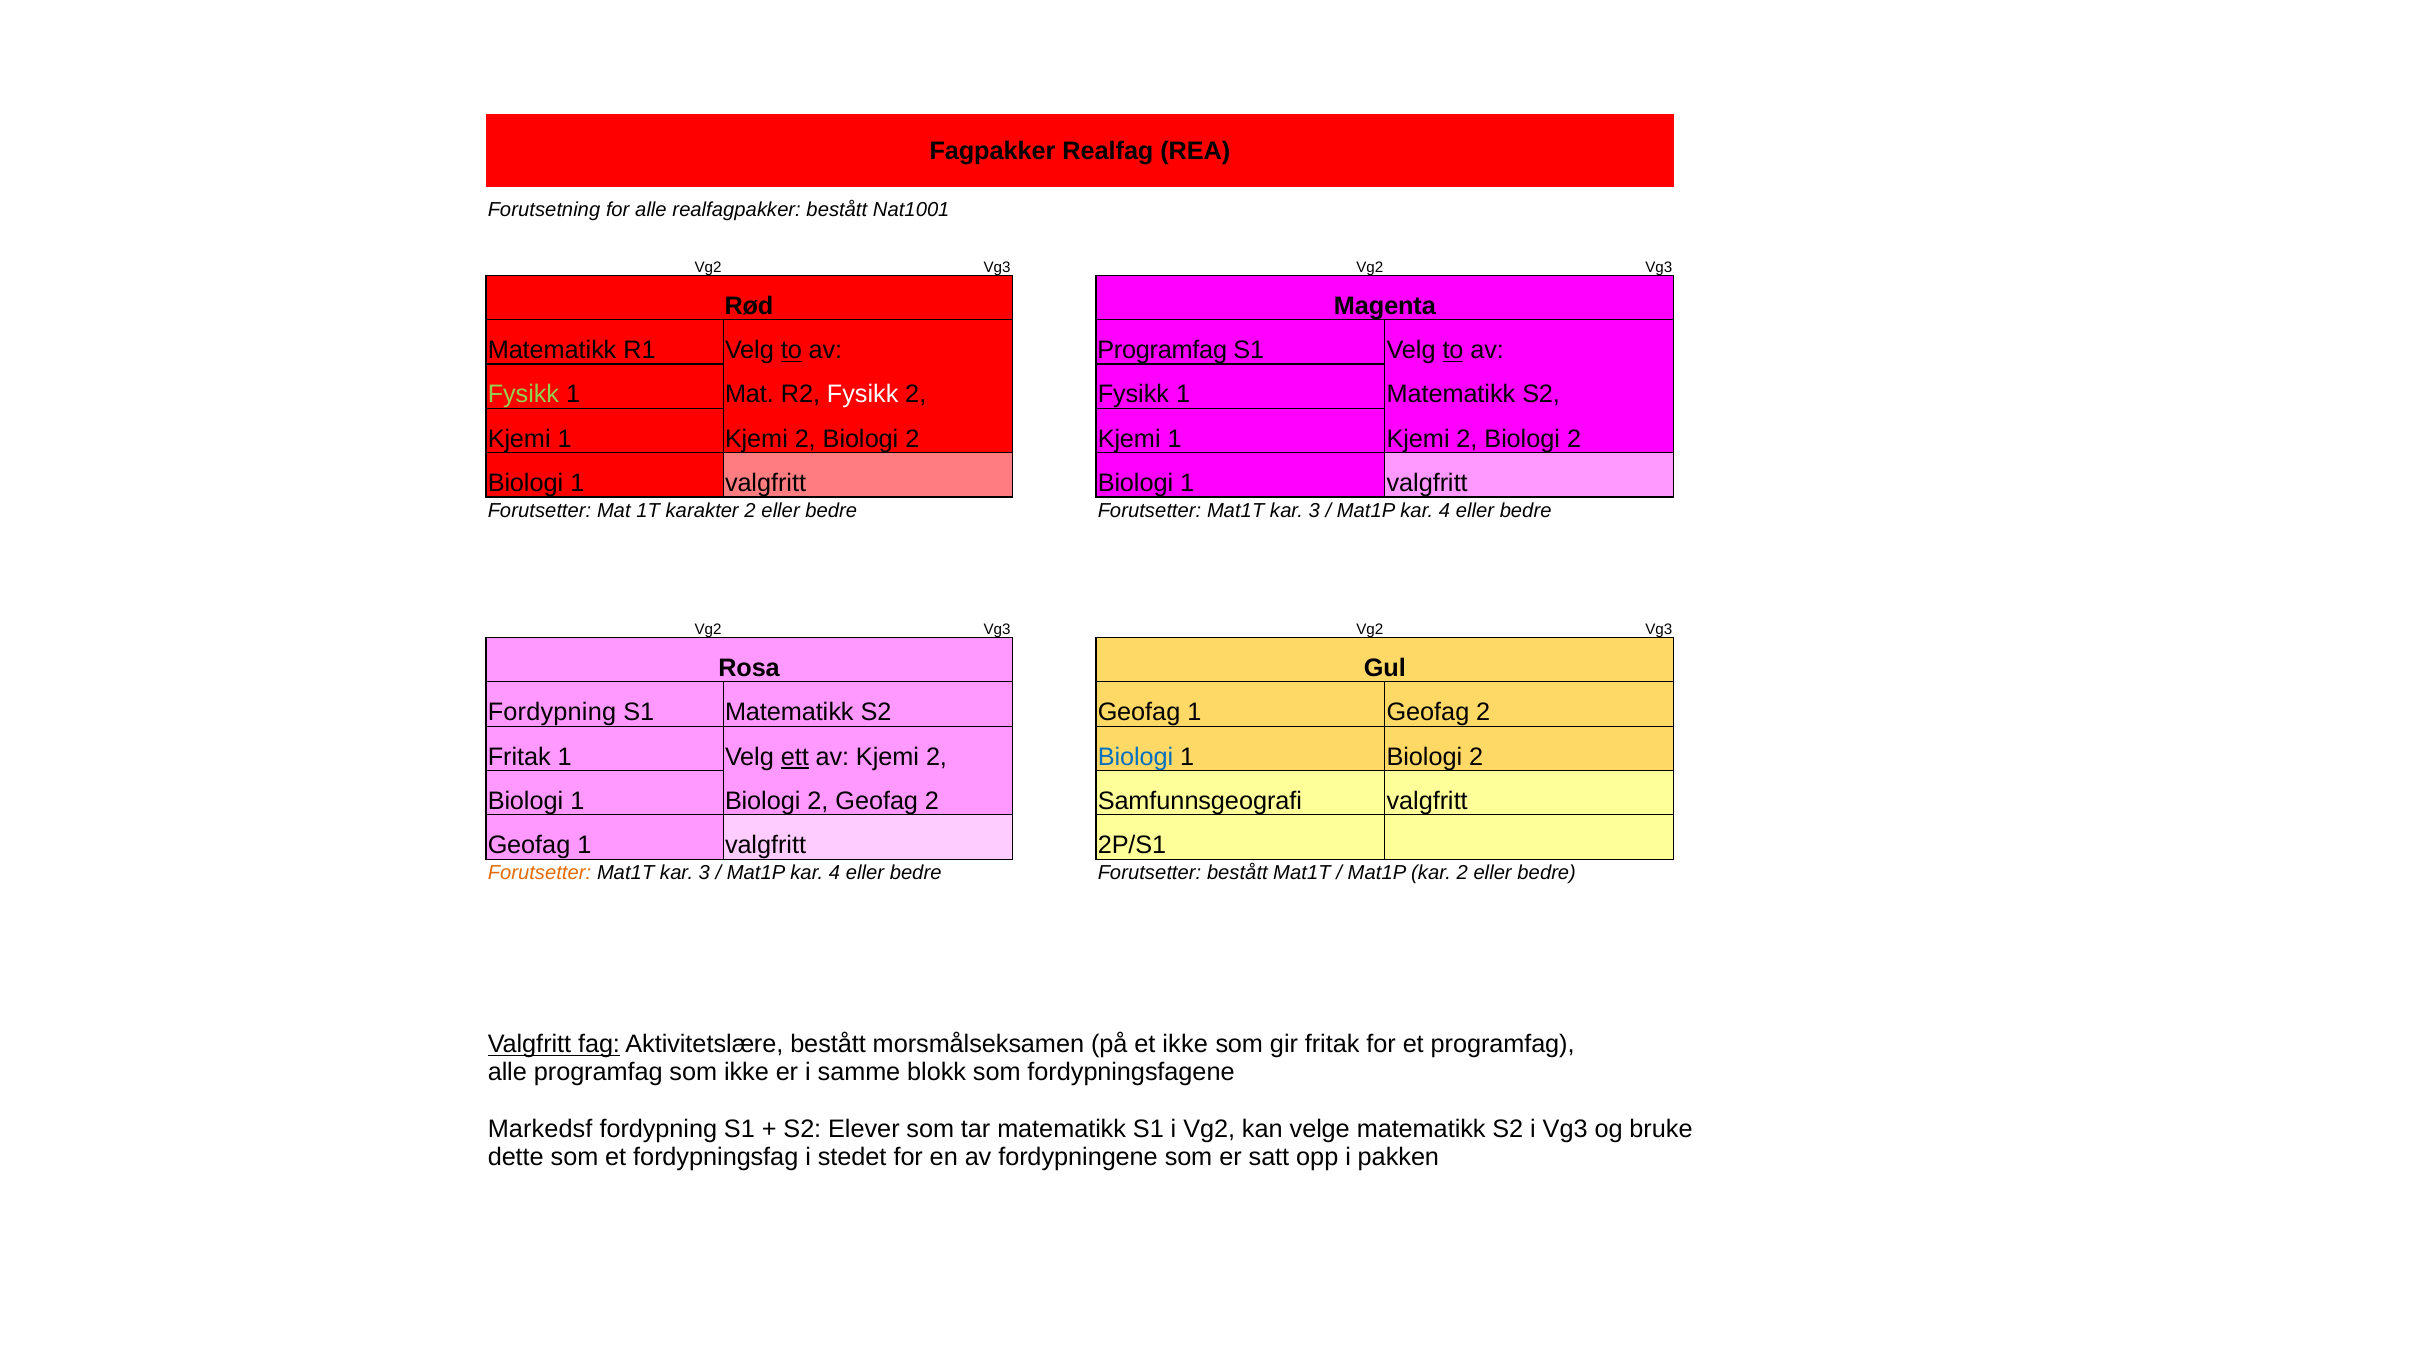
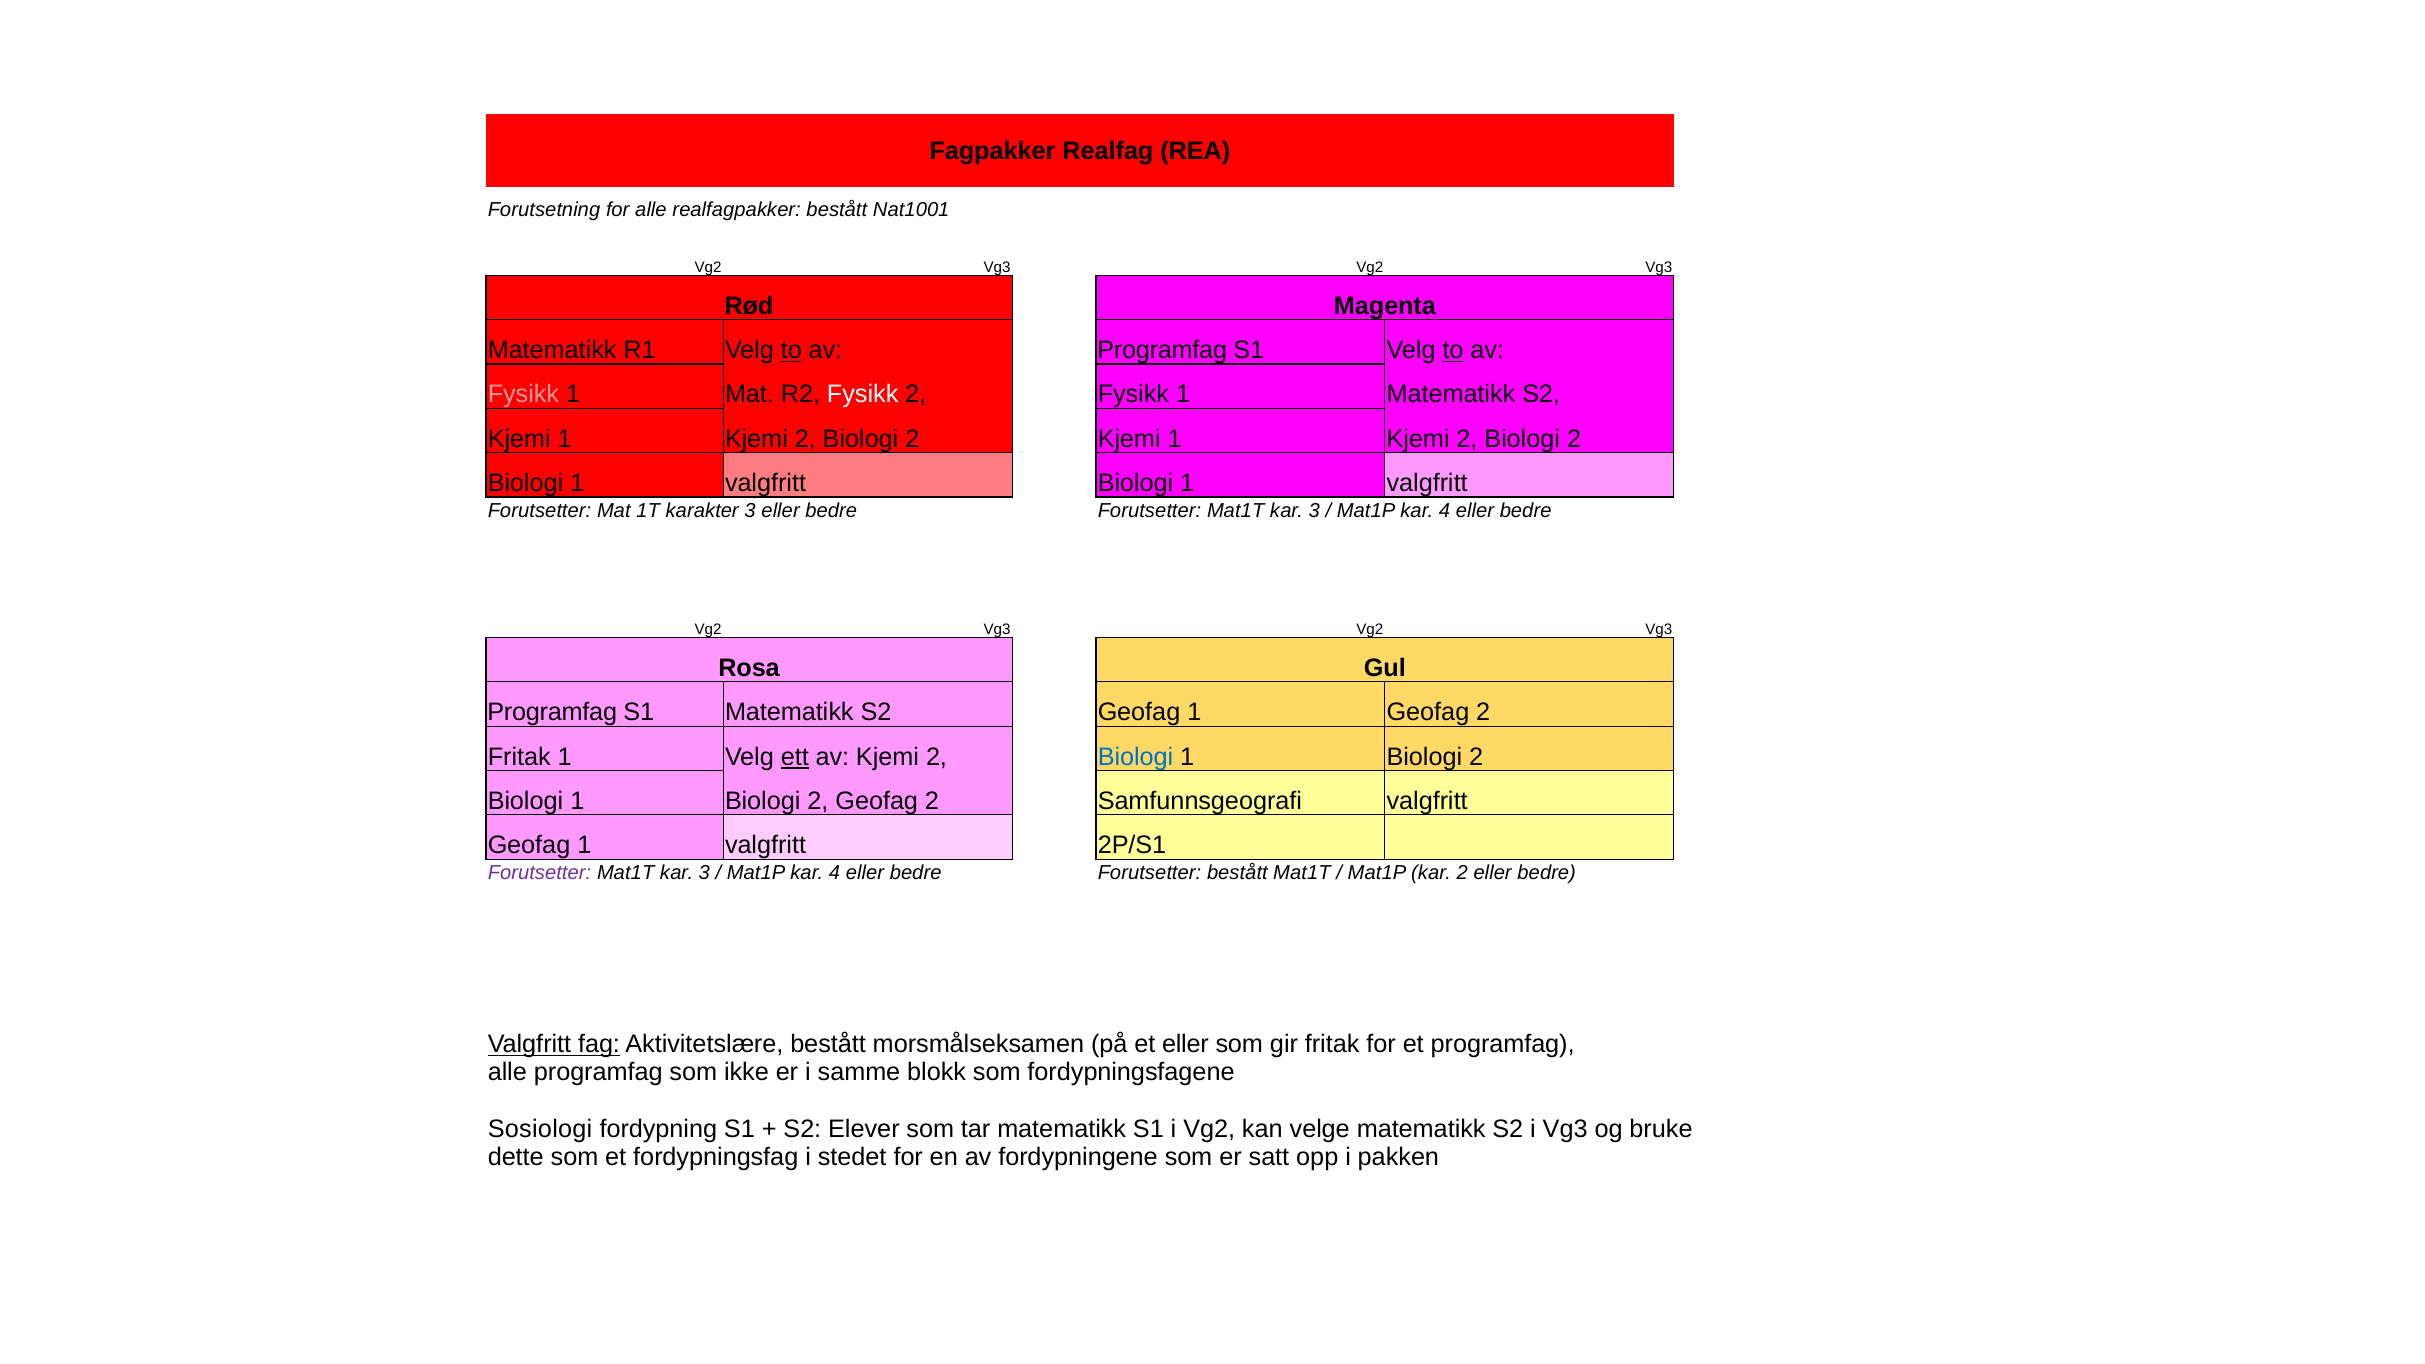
Fysikk colour: light green -> pink (523, 395)
karakter 2: 2 -> 3 (750, 511)
Fordypning: Fordypning -> Programfag (552, 712)
Forutsetter colour: orange -> purple (539, 873)
et ikke: ikke -> eller (1185, 1044)
Markedsf: Markedsf -> Sosiologi (540, 1129)
